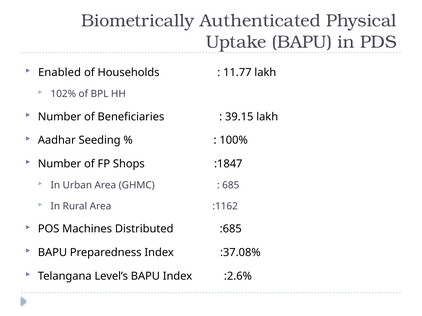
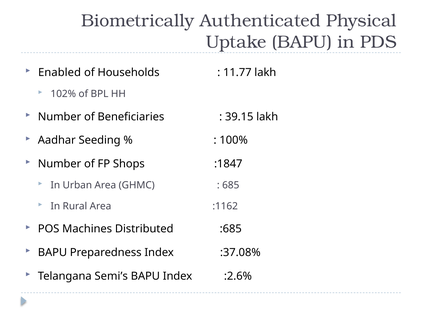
Level’s: Level’s -> Semi’s (111, 276)
